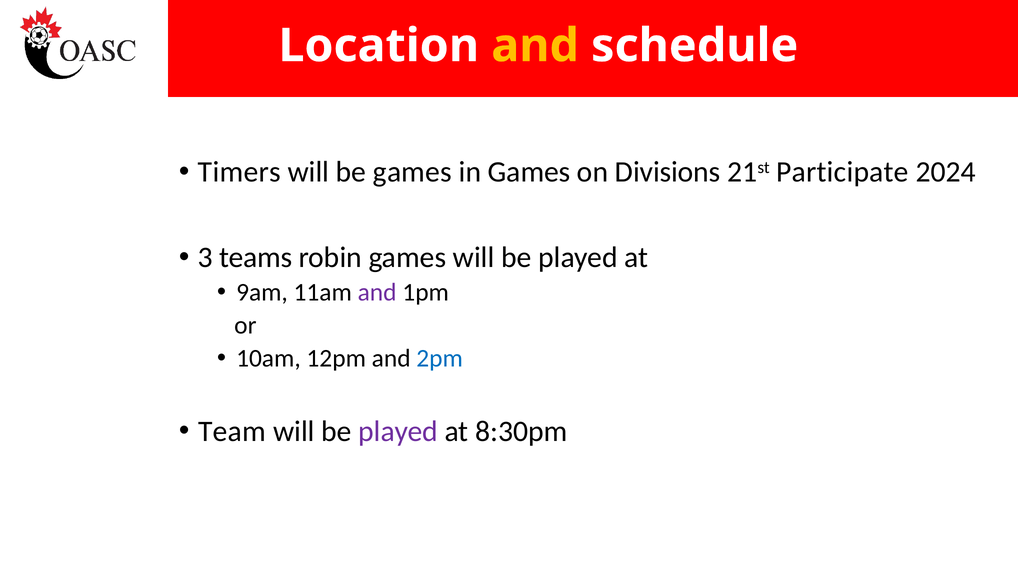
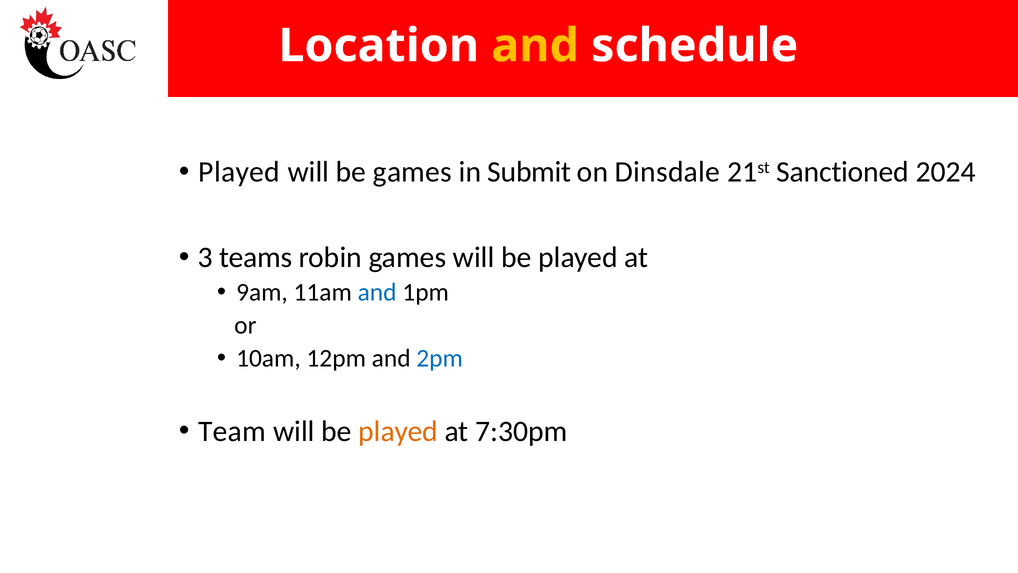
Timers: Timers -> Played (239, 172)
in Games: Games -> Submit (529, 172)
Divisions: Divisions -> Dinsdale (668, 172)
Participate: Participate -> Sanctioned (843, 172)
and colour: purple -> blue (377, 292)
played colour: purple -> orange (398, 431)
8:30pm: 8:30pm -> 7:30pm (521, 431)
